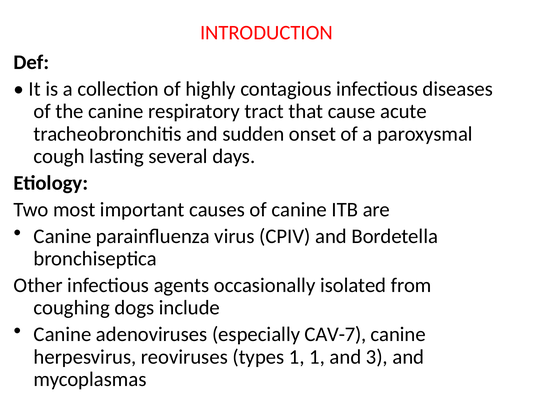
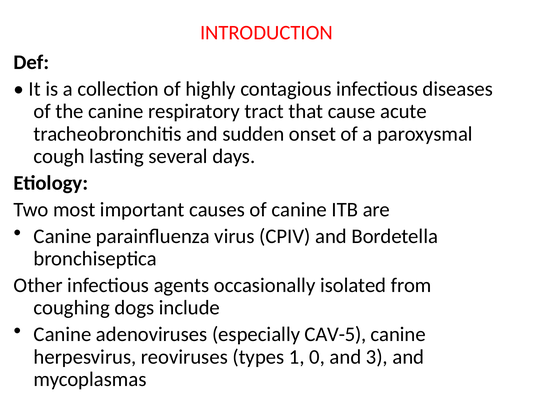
CAV-7: CAV-7 -> CAV-5 (335, 334)
1 1: 1 -> 0 (317, 357)
